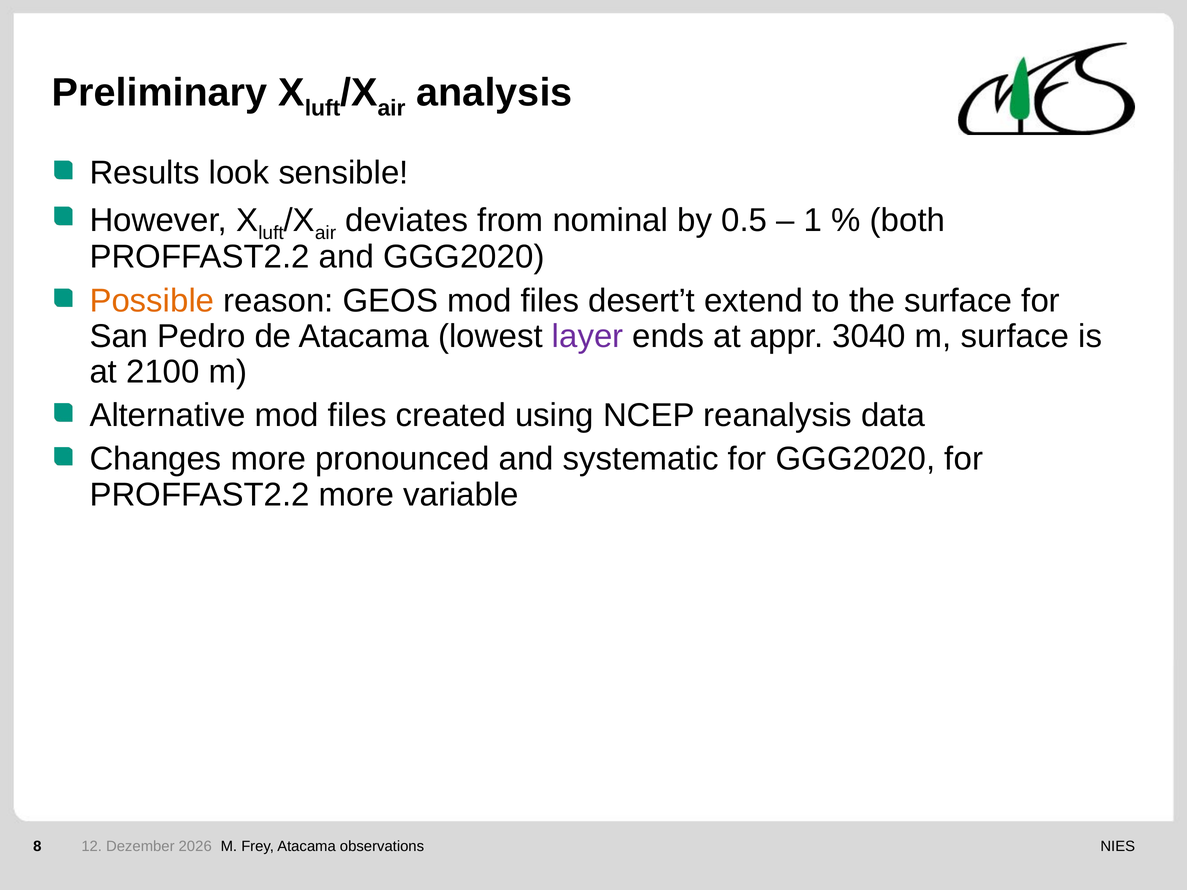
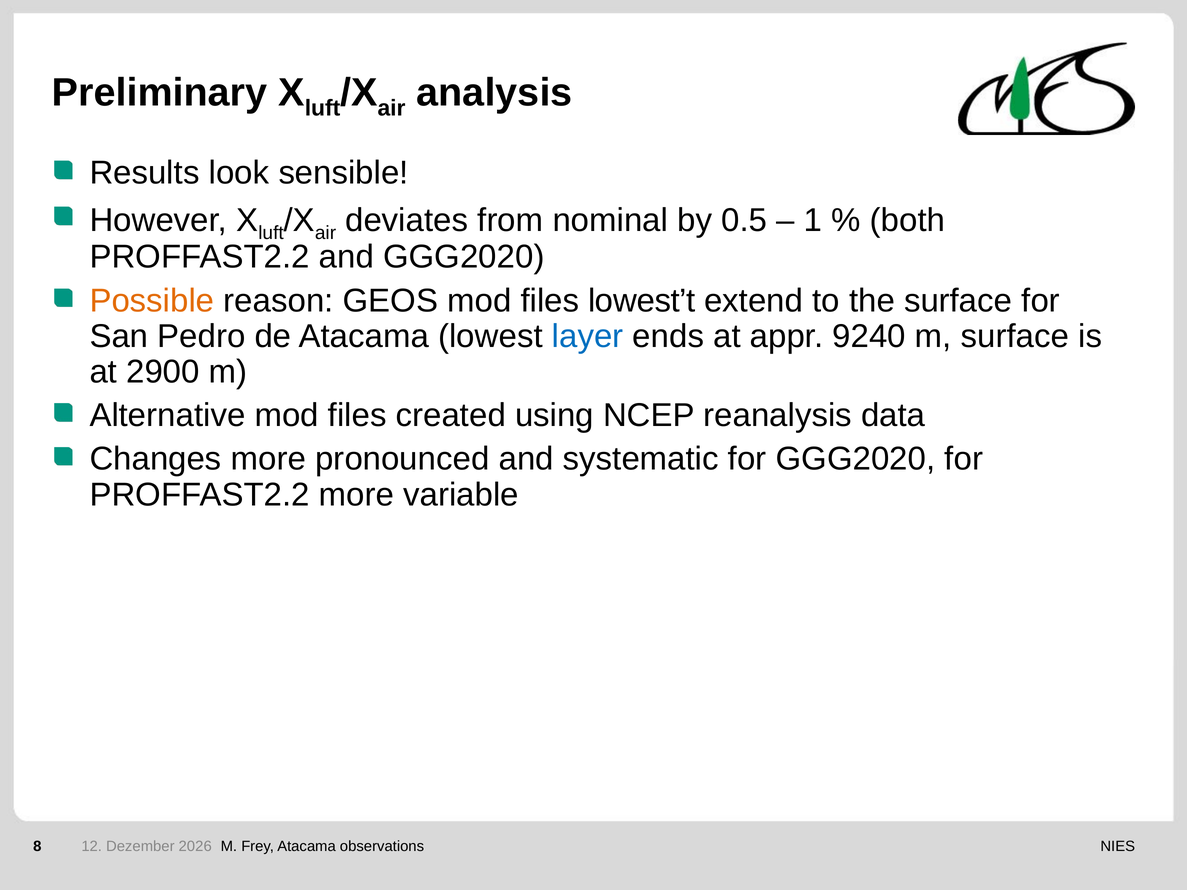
desert’t: desert’t -> lowest’t (642, 301)
layer colour: purple -> blue (588, 336)
3040: 3040 -> 9240 (869, 336)
2100: 2100 -> 2900 (163, 372)
